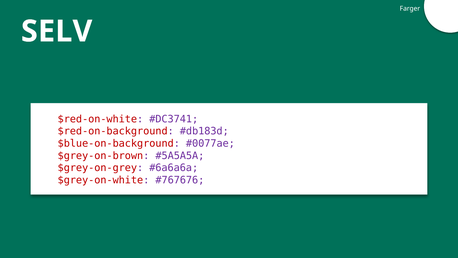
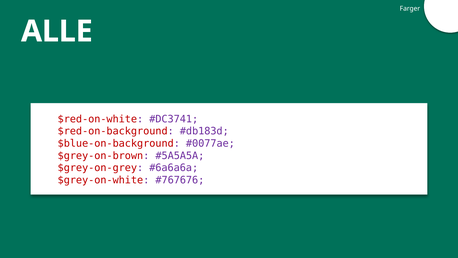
SELV: SELV -> ALLE (57, 31)
